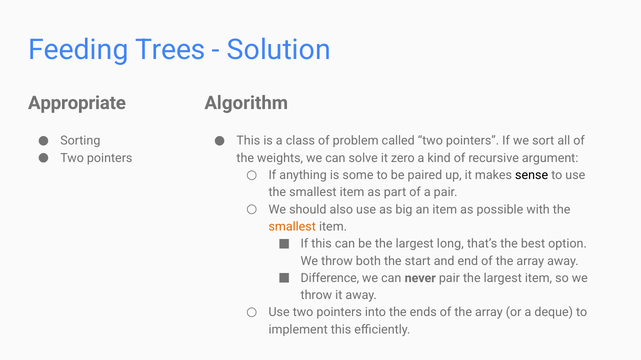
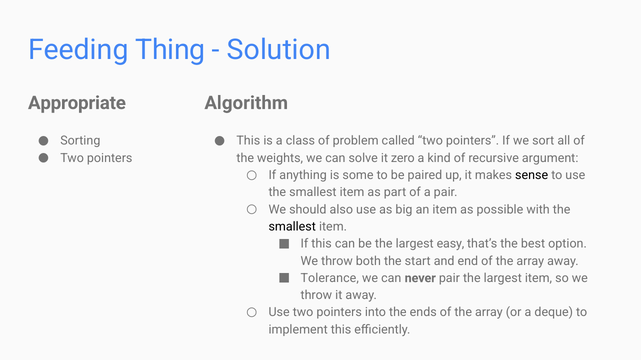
Trees: Trees -> Thing (170, 50)
smallest colour: orange -> black (292, 227)
long: long -> easy (450, 244)
Difference: Difference -> Tolerance (330, 279)
